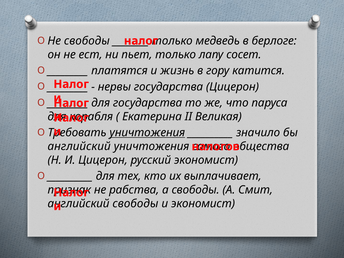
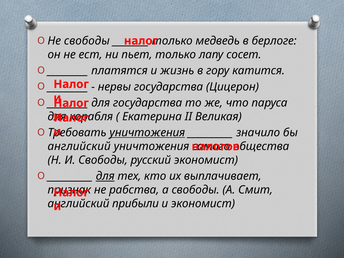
И Цицерон: Цицерон -> Свободы (103, 160)
для underline: none -> present (105, 176)
свободы: свободы -> прибыли (135, 204)
